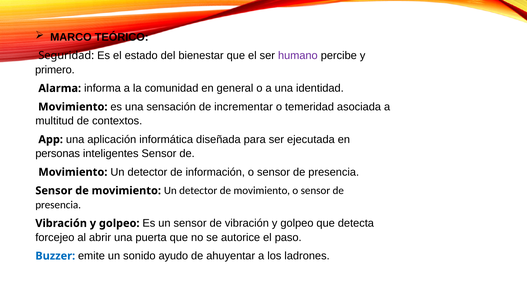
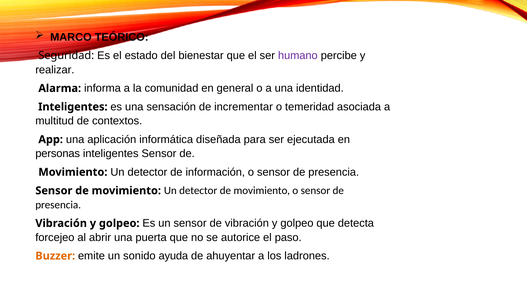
primero: primero -> realizar (55, 70)
Movimiento: Movimiento -> Inteligentes (73, 107)
Buzzer colour: blue -> orange (55, 255)
ayudo: ayudo -> ayuda (173, 255)
